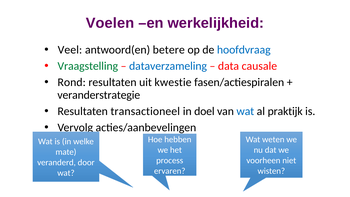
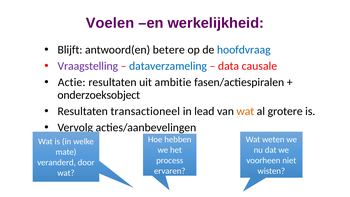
Veel: Veel -> Blijft (70, 50)
Vraagstelling colour: green -> purple (88, 66)
Rond: Rond -> Actie (72, 82)
kwestie: kwestie -> ambitie (173, 82)
veranderstrategie: veranderstrategie -> onderzoeksobject (99, 95)
doel: doel -> lead (204, 111)
wat colour: blue -> orange (245, 111)
praktijk: praktijk -> grotere (285, 111)
